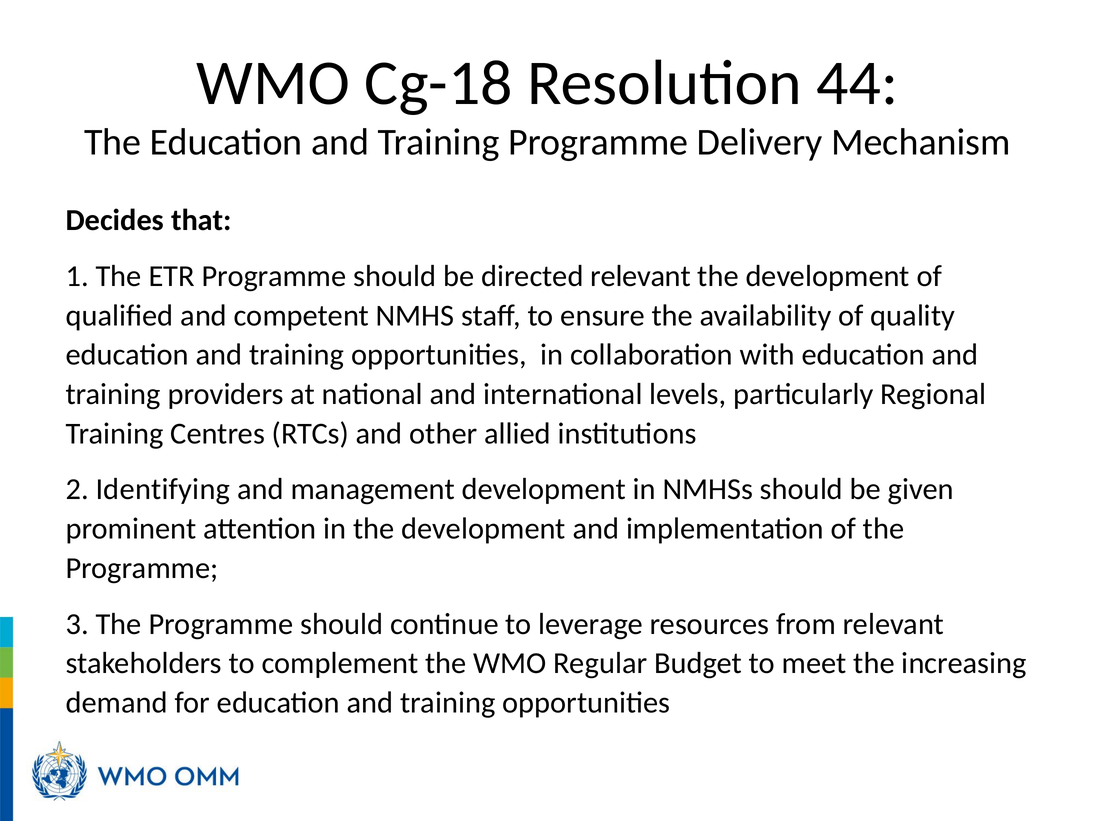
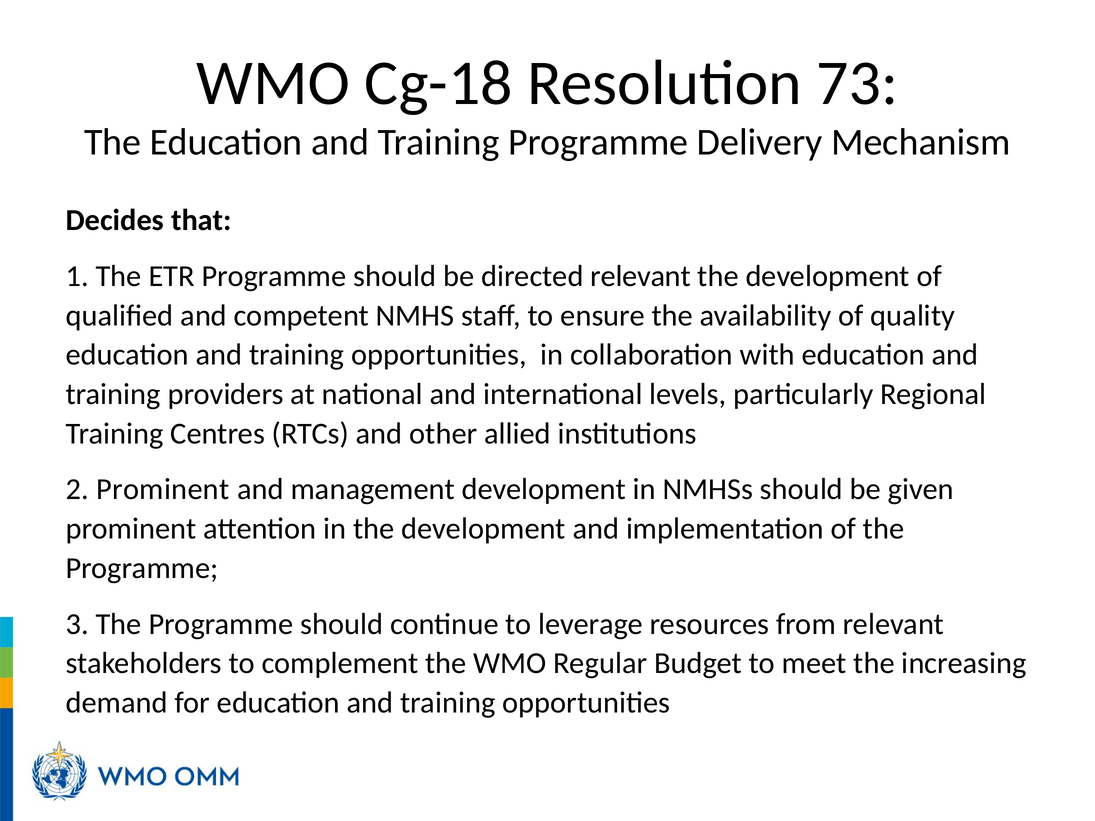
44: 44 -> 73 (857, 83)
2 Identifying: Identifying -> Prominent (163, 490)
